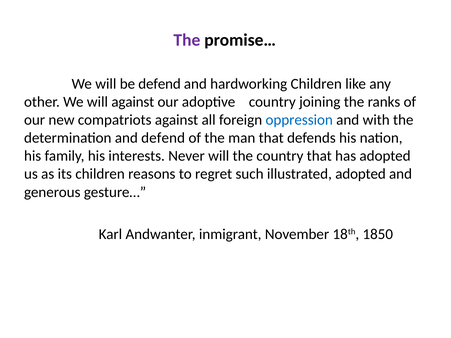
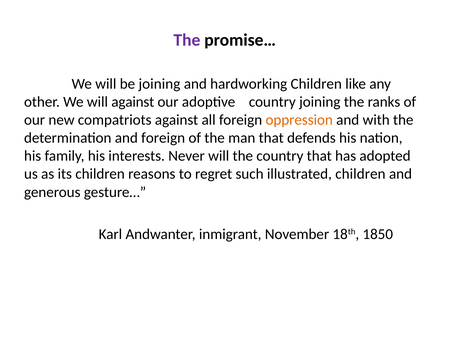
be defend: defend -> joining (159, 84)
oppression colour: blue -> orange (299, 120)
and defend: defend -> foreign (163, 138)
illustrated adopted: adopted -> children (360, 174)
